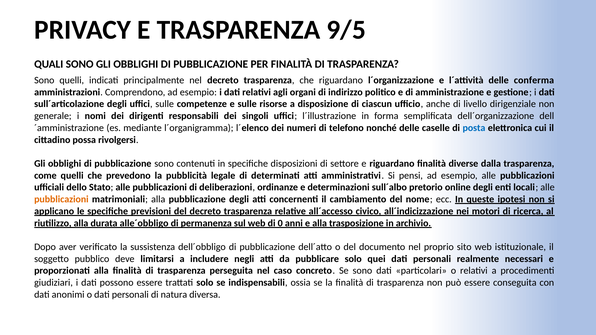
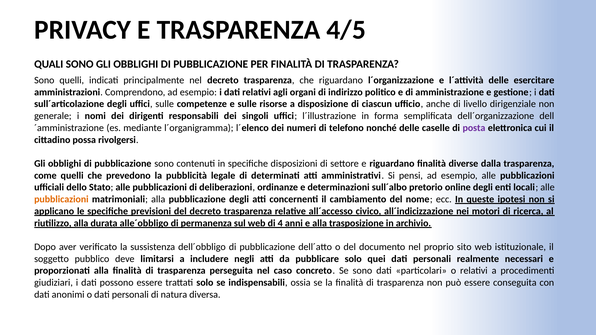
9/5: 9/5 -> 4/5 (346, 30)
conferma: conferma -> esercitare (534, 80)
posta colour: blue -> purple (474, 128)
0: 0 -> 4 (280, 223)
